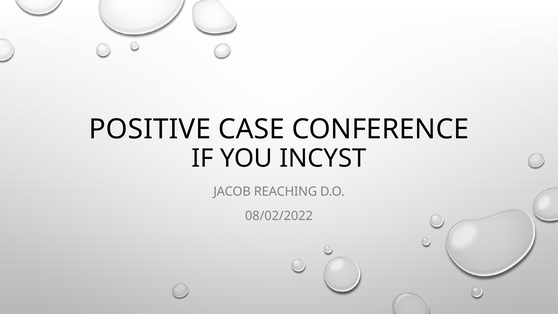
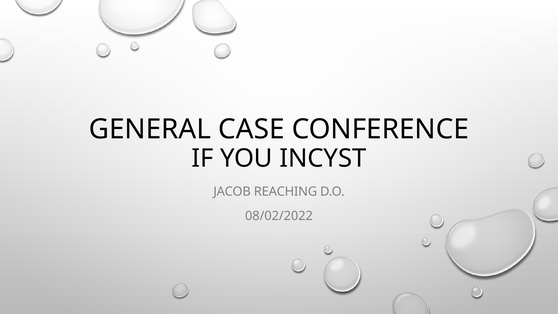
POSITIVE: POSITIVE -> GENERAL (150, 129)
